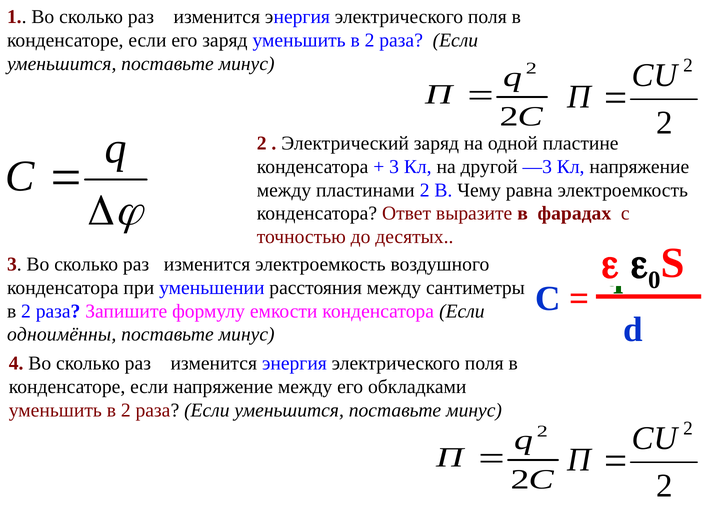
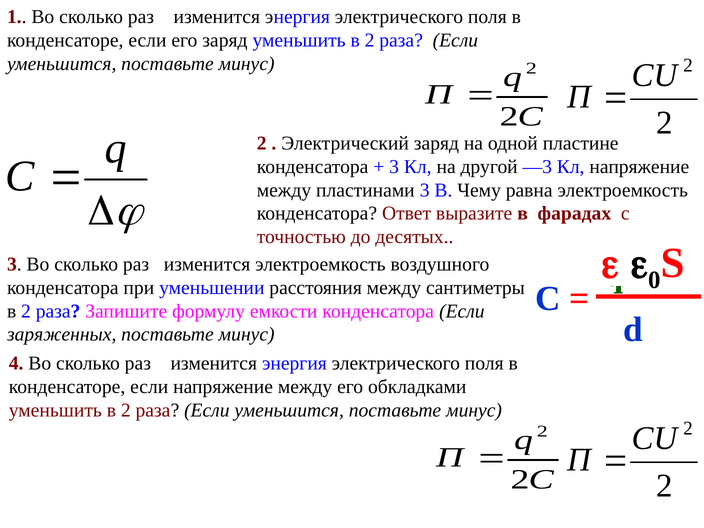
пластинами 2: 2 -> 3 (425, 190)
одноимённы: одноимённы -> заряженных (62, 335)
